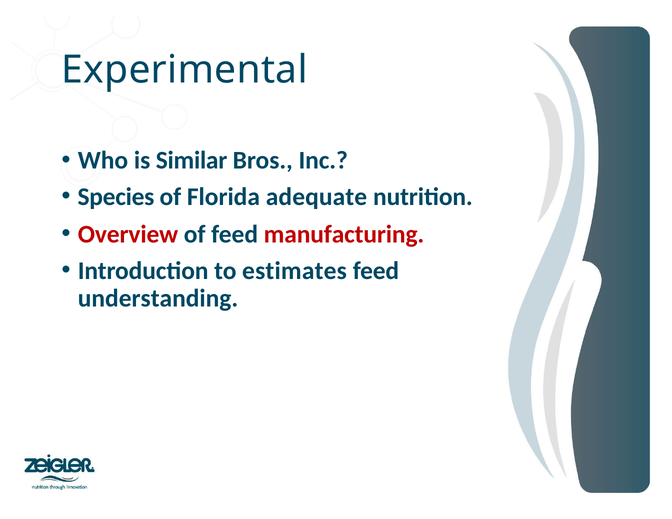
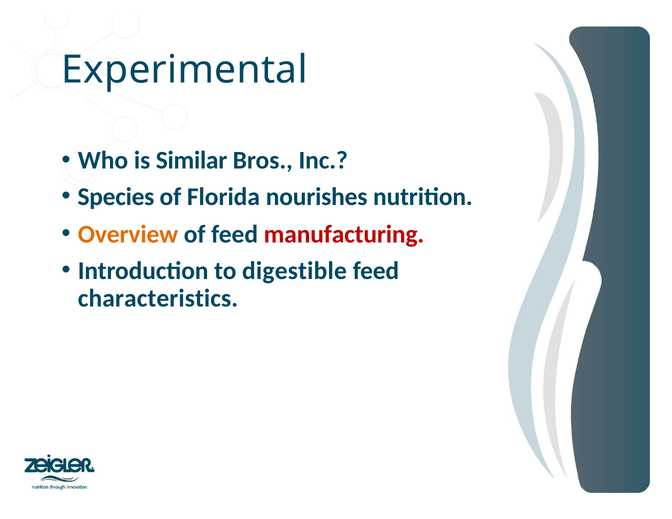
adequate: adequate -> nourishes (317, 197)
Overview colour: red -> orange (128, 234)
estimates: estimates -> digestible (294, 271)
understanding: understanding -> characteristics (158, 298)
